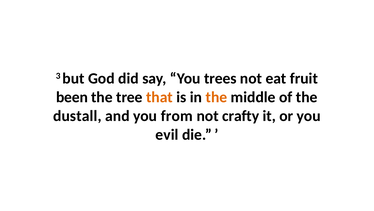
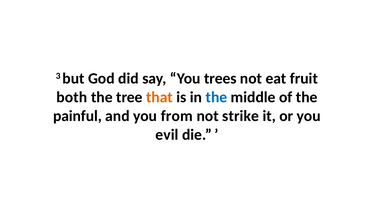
been: been -> both (72, 97)
the colour: orange -> blue (216, 97)
dustall: dustall -> painful (77, 116)
crafty: crafty -> strike (241, 116)
